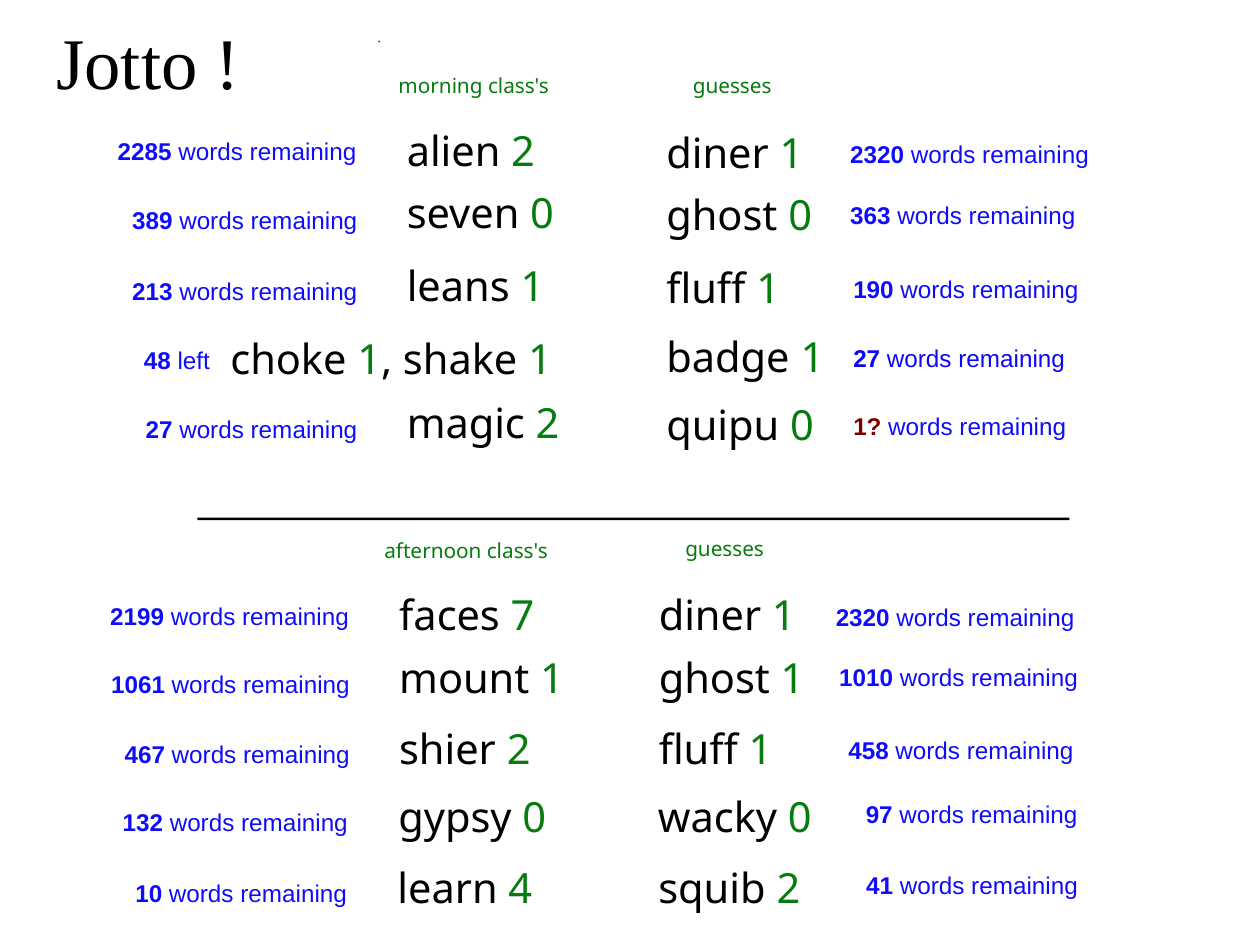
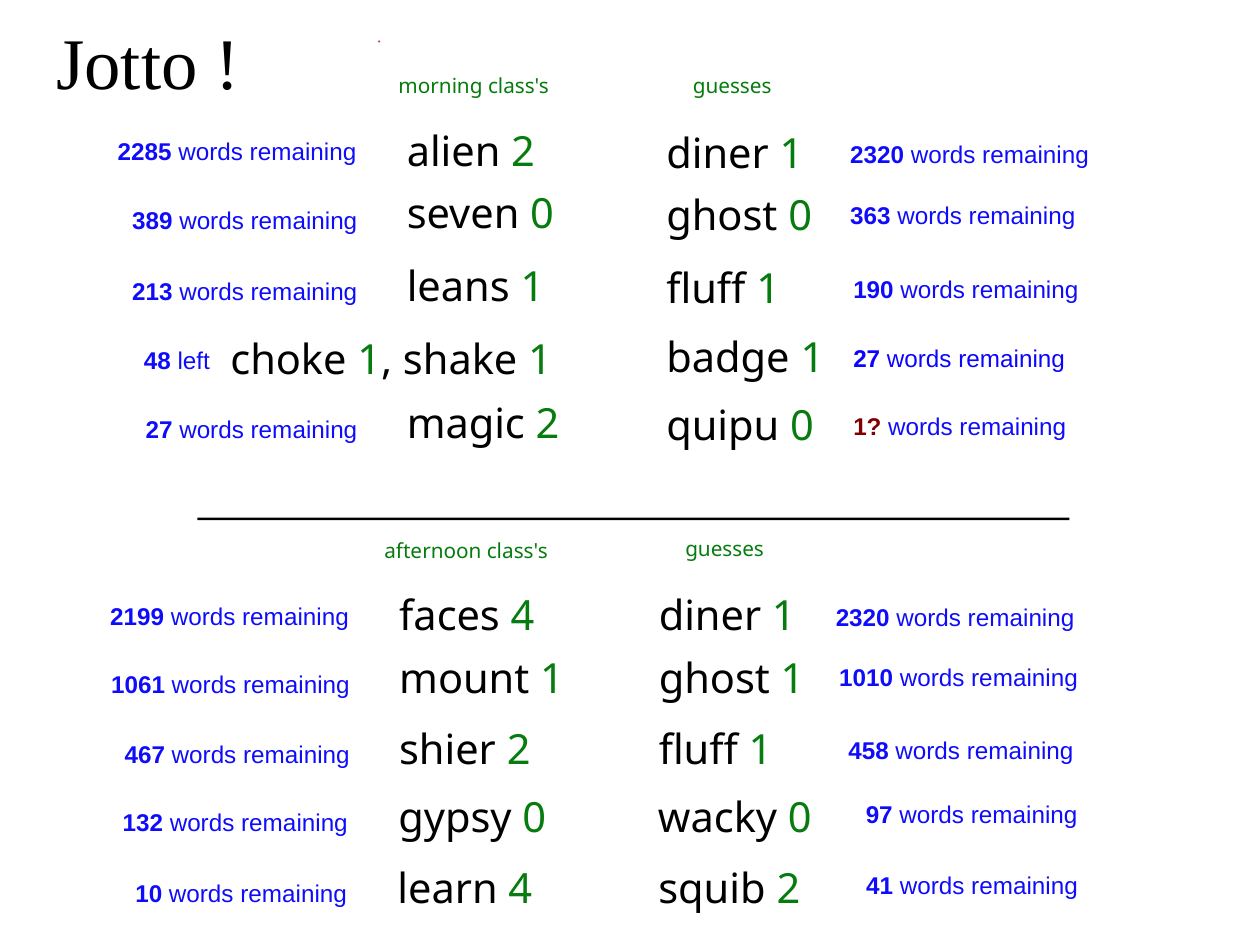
faces 7: 7 -> 4 (523, 618)
